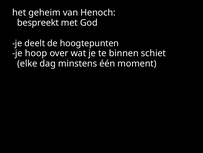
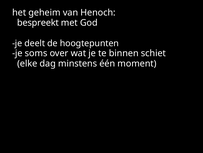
hoop: hoop -> soms (36, 53)
